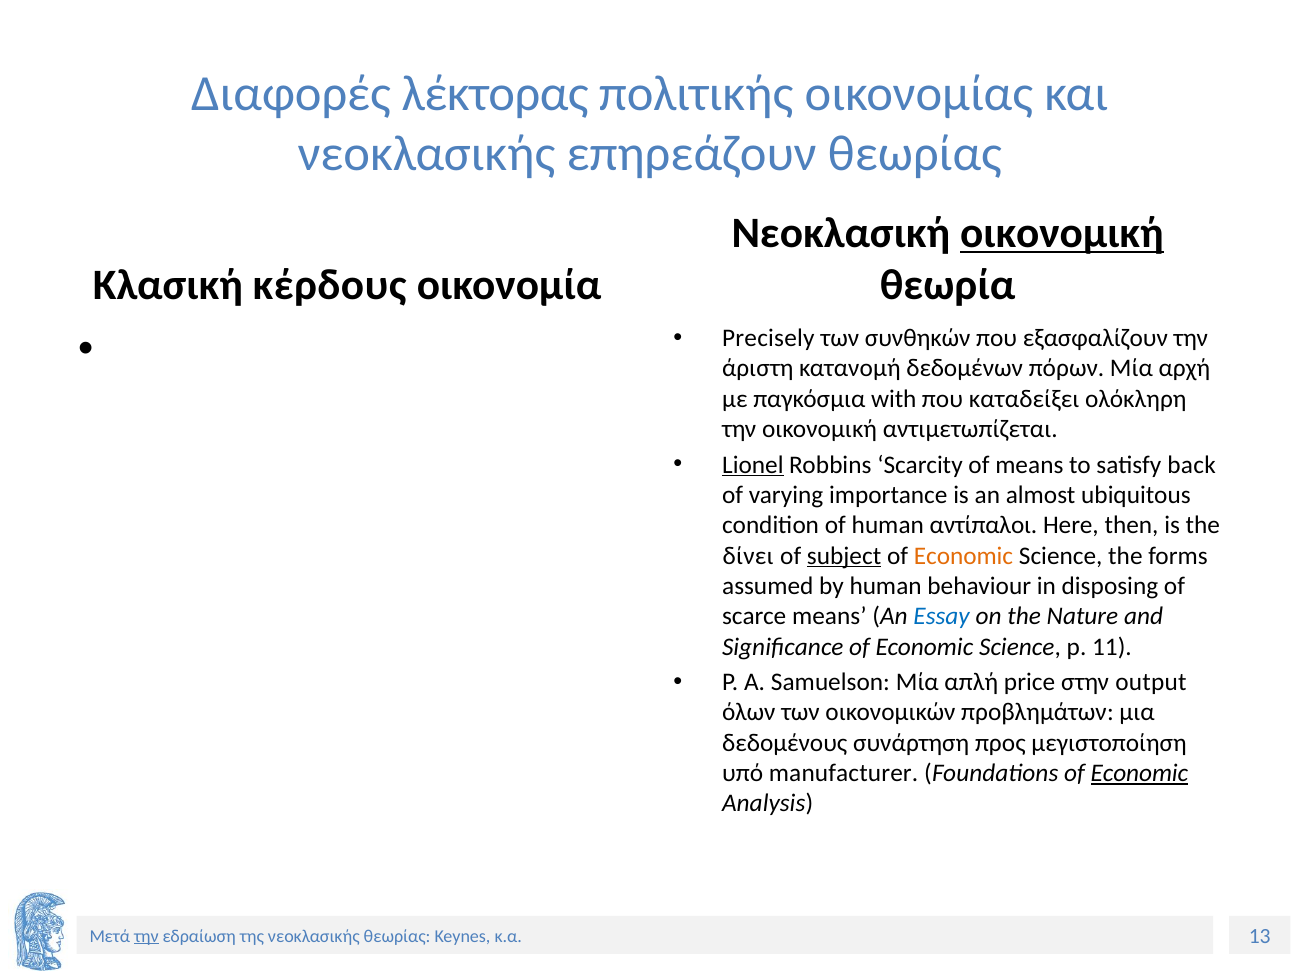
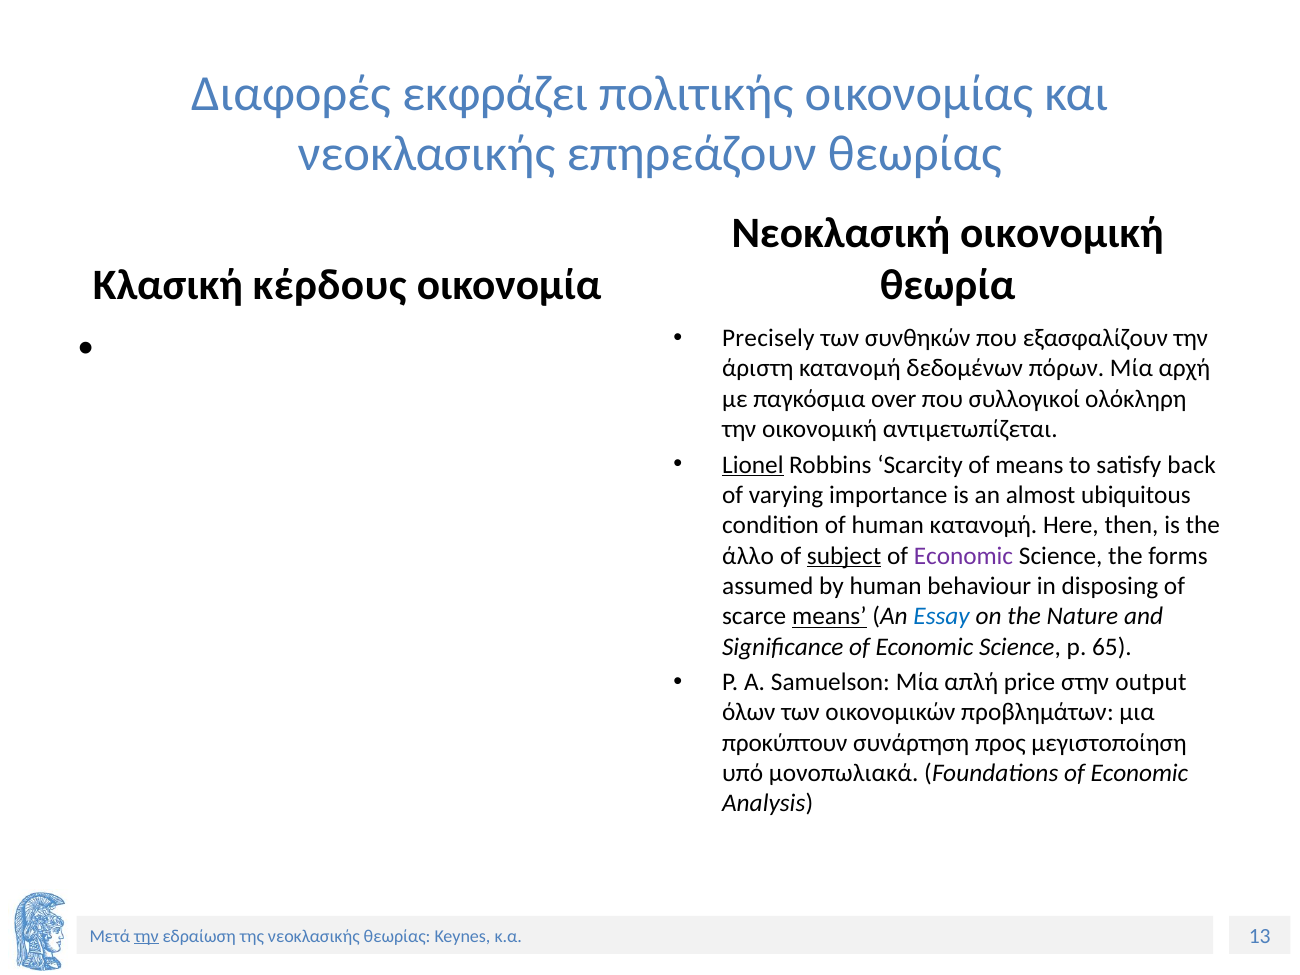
λέκτορας: λέκτορας -> εκφράζει (495, 93)
οικονομική underline: present -> none (1062, 233)
with: with -> over (894, 399)
καταδείξει: καταδείξει -> συλλογικοί (1024, 399)
human αντίπαλοι: αντίπαλοι -> κατανομή (984, 525)
δίνει: δίνει -> άλλο (748, 556)
Economic colour: orange -> purple (964, 556)
means underline: none -> present (829, 616)
11: 11 -> 65 (1112, 647)
δεδομένους: δεδομένους -> προκύπτουν (785, 743)
manufacturer: manufacturer -> μονοπωλιακά (844, 773)
Economic underline: present -> none (1139, 773)
